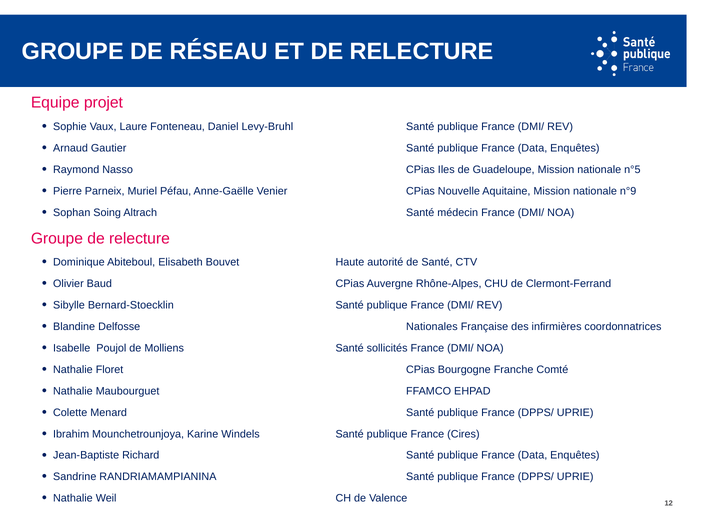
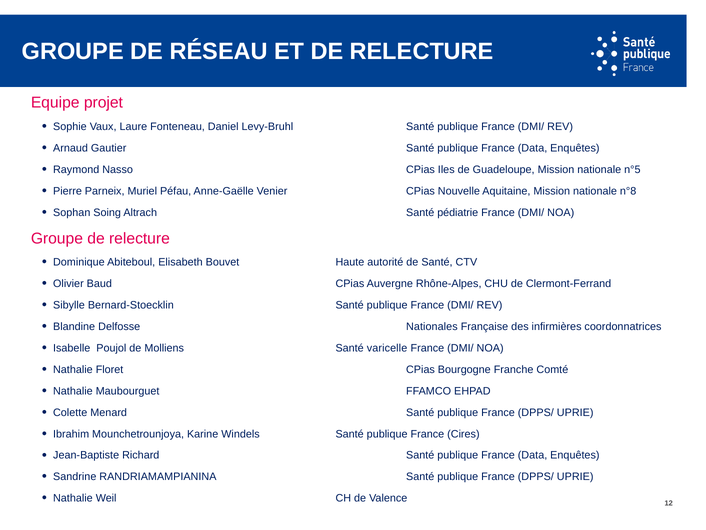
n°9: n°9 -> n°8 (628, 191)
médecin: médecin -> pédiatrie (458, 212)
sollicités: sollicités -> varicelle (387, 348)
